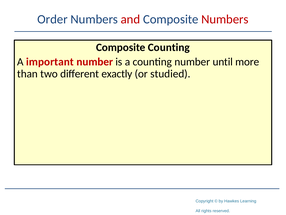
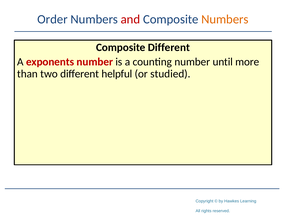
Numbers colour: red -> orange (225, 19)
Composite Counting: Counting -> Different (169, 47)
important: important -> exponents (50, 62)
exactly: exactly -> helpful (117, 74)
